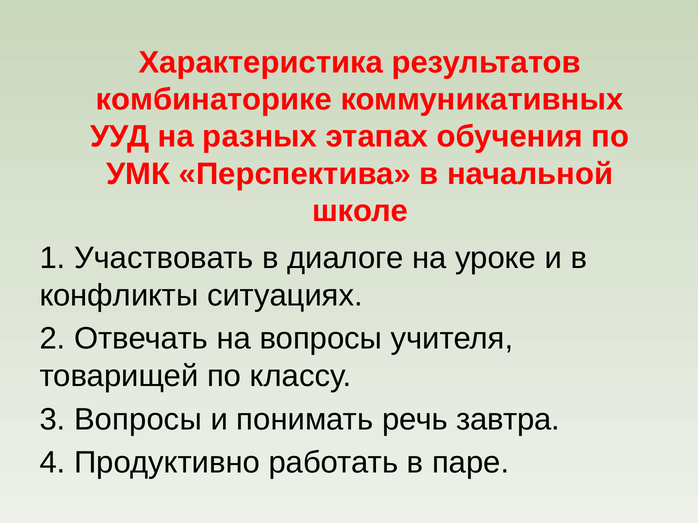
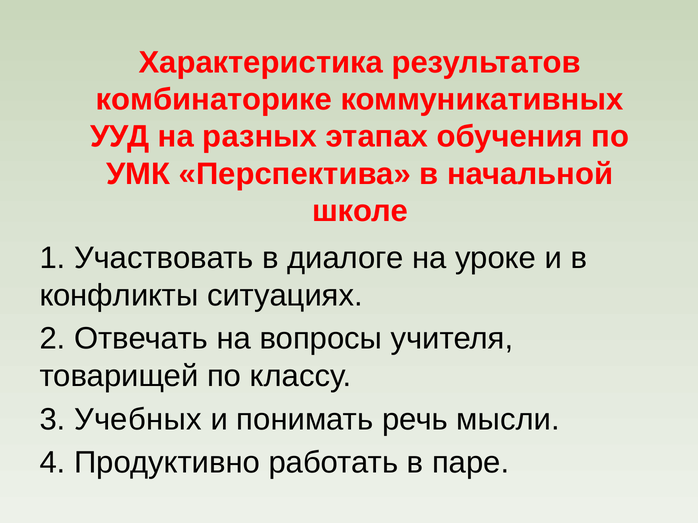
3 Вопросы: Вопросы -> Учебных (138, 420)
завтра: завтра -> мысли (508, 420)
